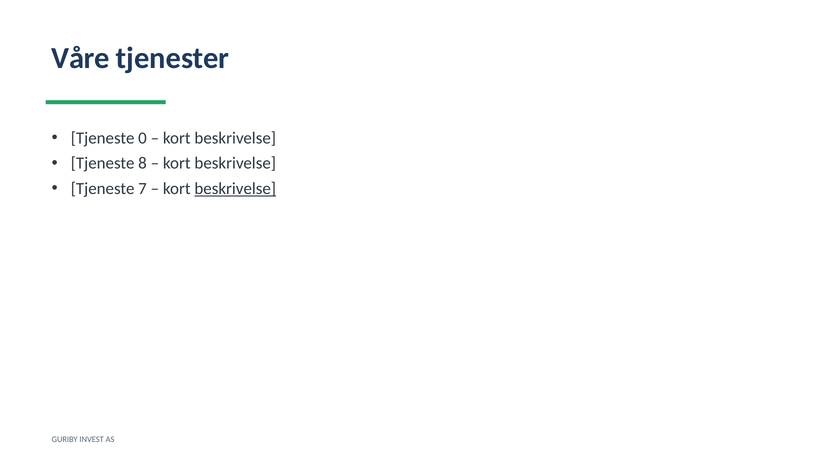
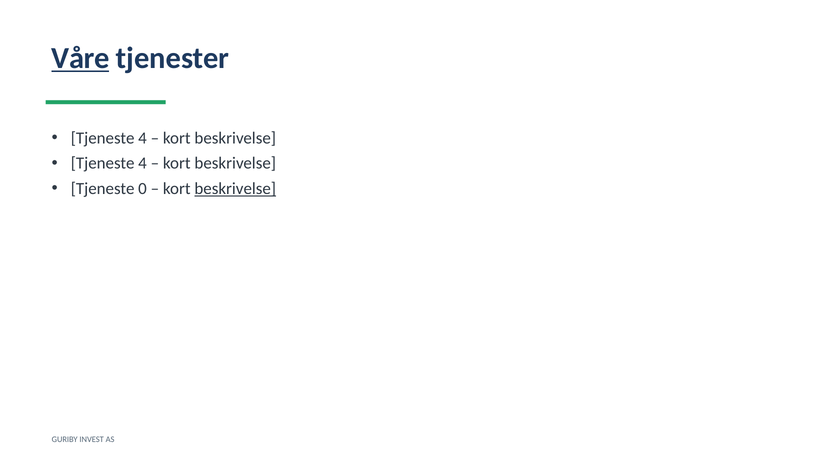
Våre underline: none -> present (80, 58)
0: 0 -> 4 (143, 138)
8: 8 -> 4 (143, 163)
7: 7 -> 0 (143, 189)
